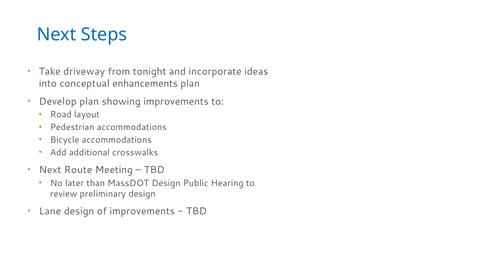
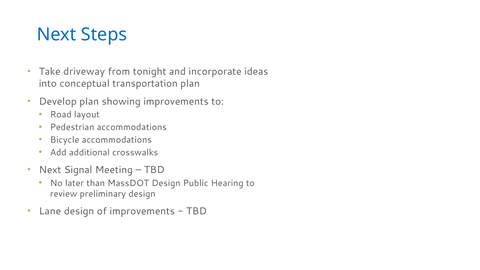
enhancements: enhancements -> transportation (145, 84)
Route: Route -> Signal (78, 170)
